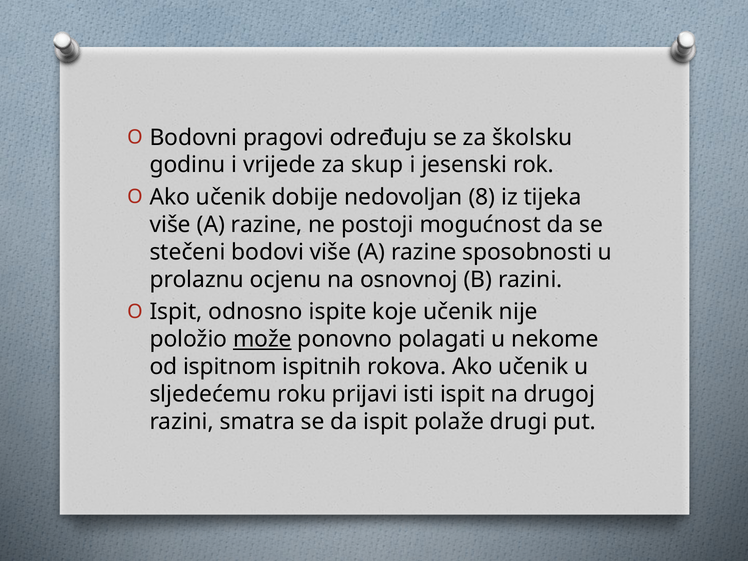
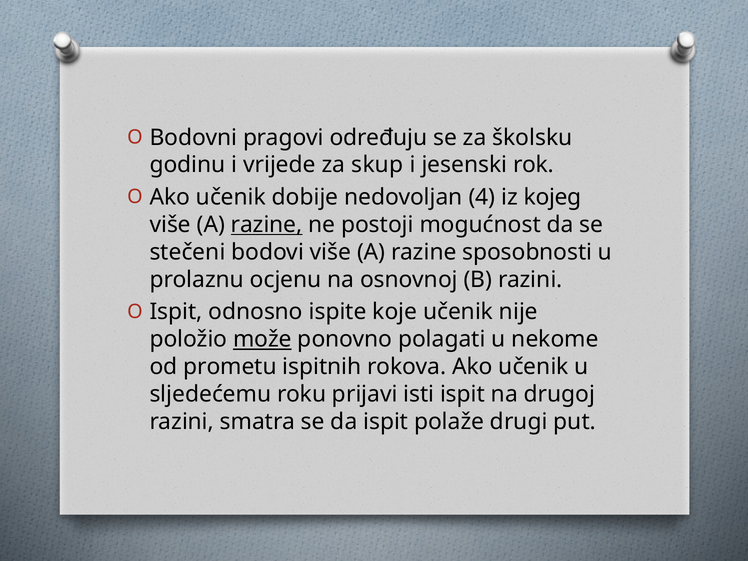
8: 8 -> 4 (482, 197)
tijeka: tijeka -> kojeg (553, 197)
razine underline: none -> present (267, 225)
ispitnom: ispitnom -> prometu (230, 367)
